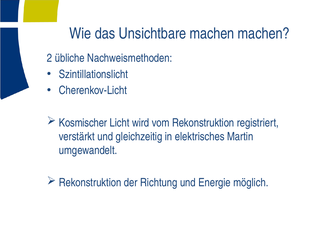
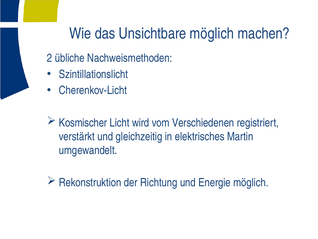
Unsichtbare machen: machen -> möglich (212, 34)
vom Rekonstruktion: Rekonstruktion -> Verschiedenen (203, 122)
